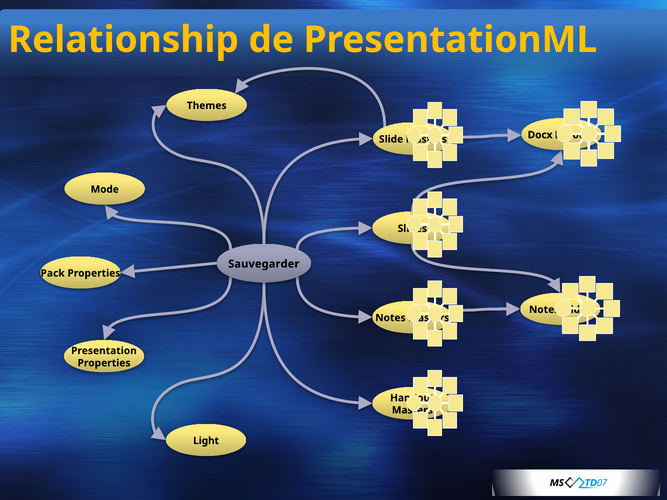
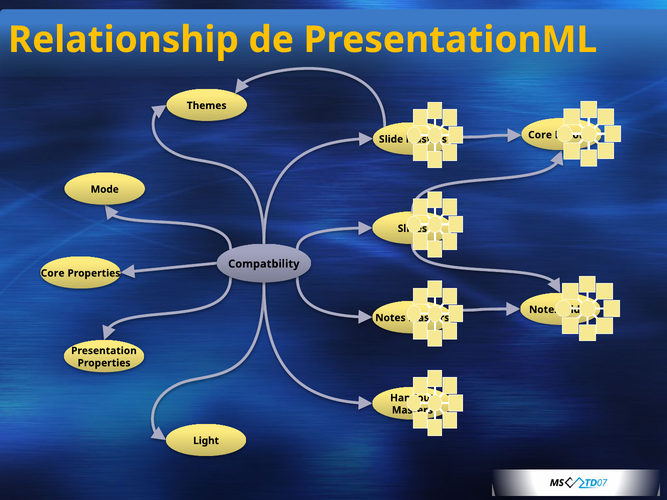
Docx: Docx -> Core (540, 135)
Sauvegarder: Sauvegarder -> Compatbility (264, 264)
Pack: Pack -> Core (53, 273)
